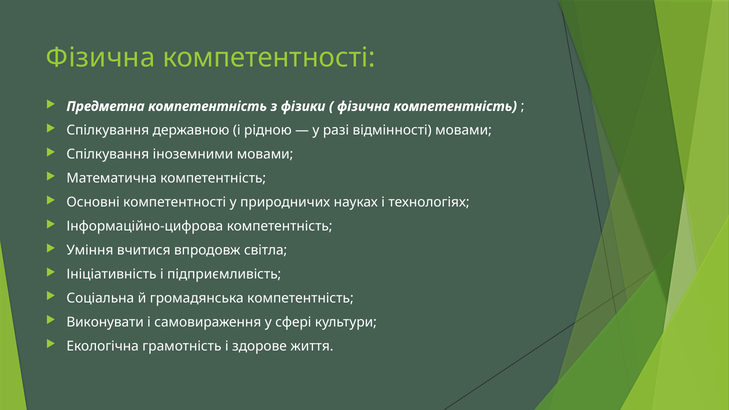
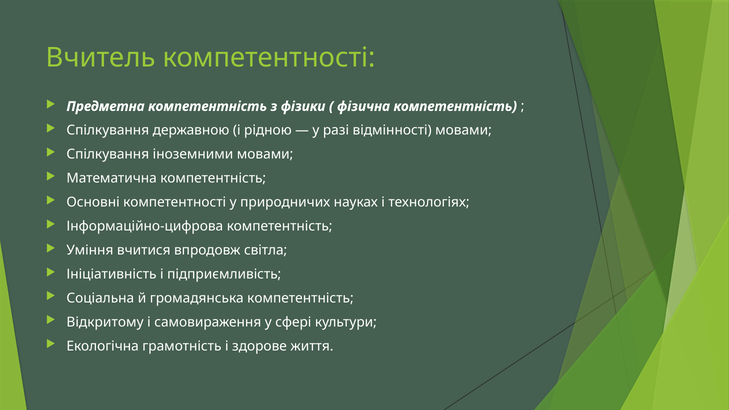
Фізична: Фізична -> Вчитель (101, 57)
Виконувати: Виконувати -> Відкритому (105, 322)
